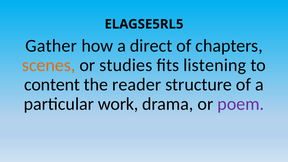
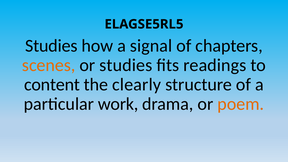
Gather: Gather -> Studies (51, 46)
direct: direct -> signal (151, 46)
listening: listening -> readings (215, 65)
reader: reader -> clearly (137, 85)
poem colour: purple -> orange (241, 104)
